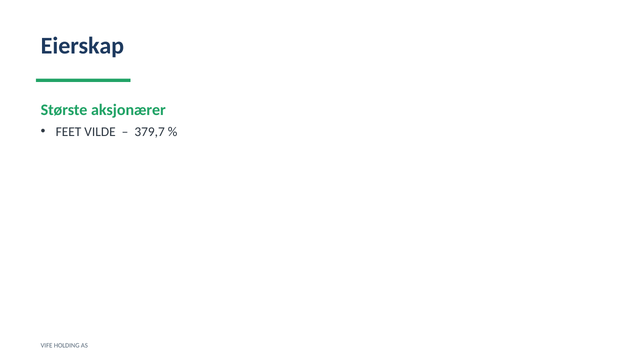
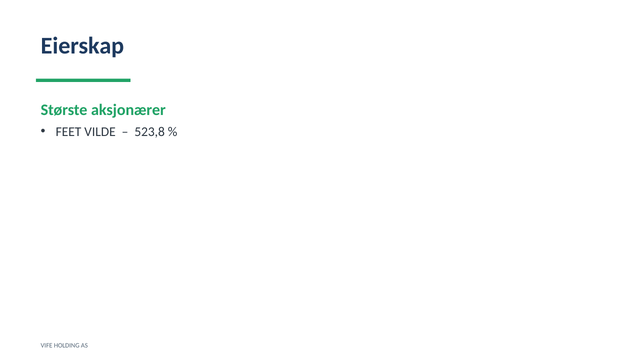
379,7: 379,7 -> 523,8 (150, 132)
